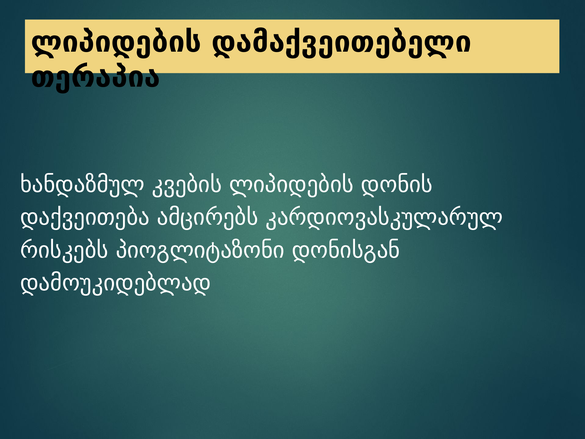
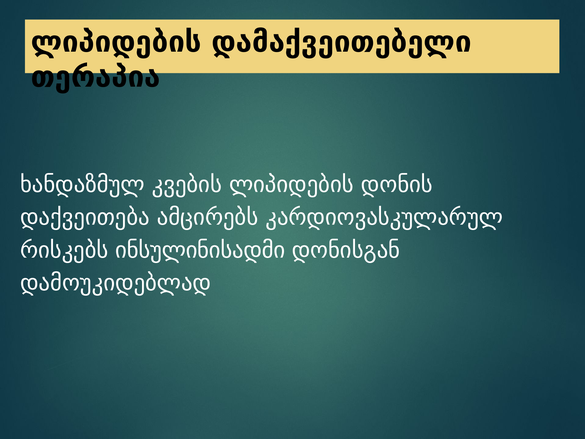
პიოგლიტაზონი: პიოგლიტაზონი -> ინსულინისადმი (200, 250)
